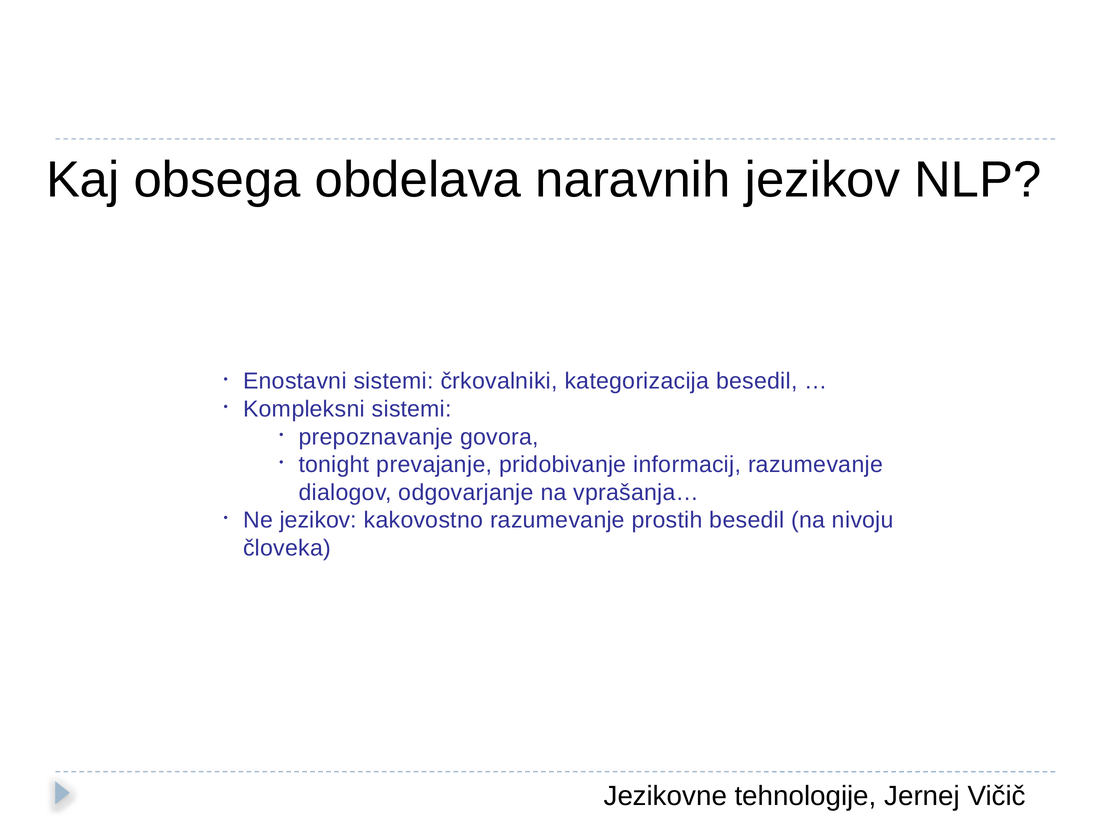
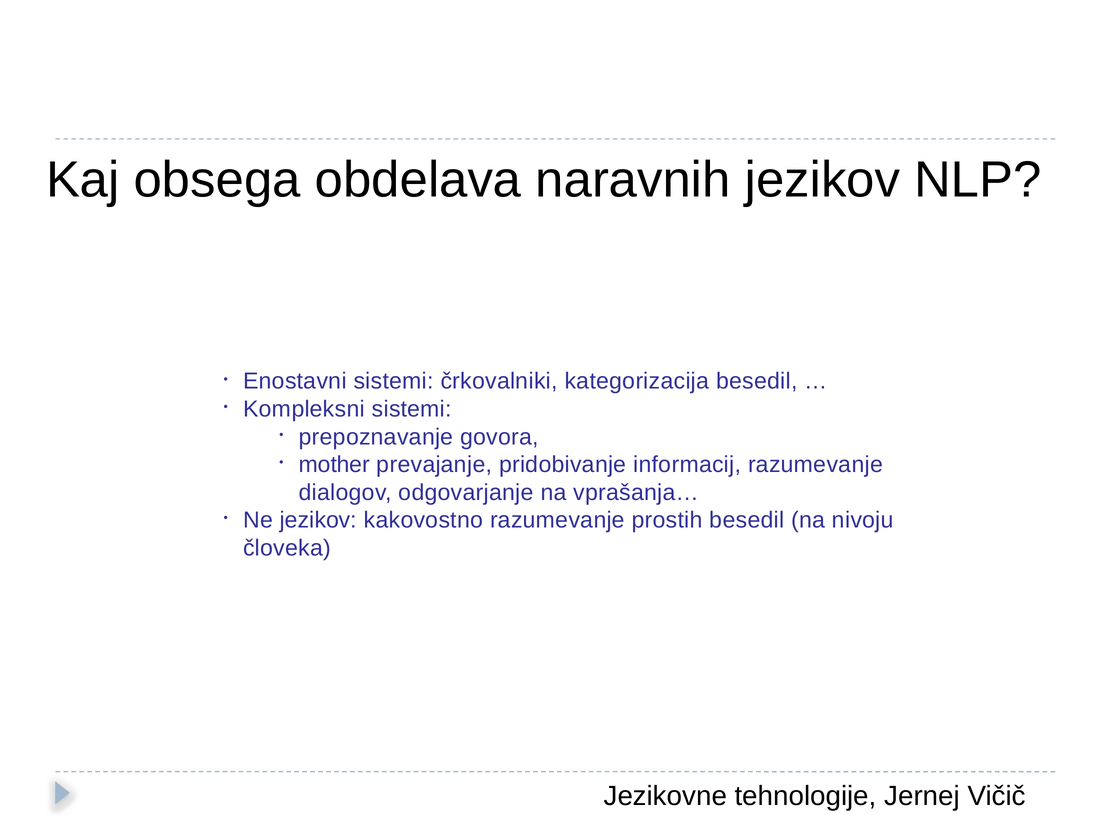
tonight: tonight -> mother (334, 465)
